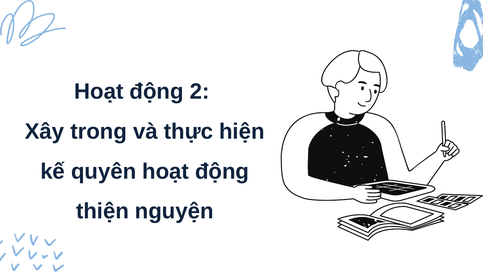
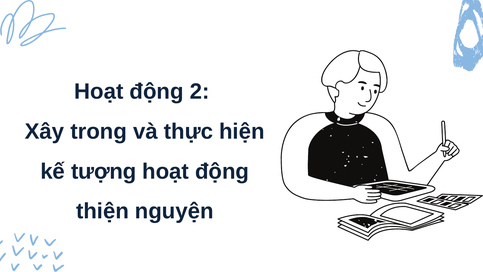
quyên: quyên -> tượng (104, 171)
